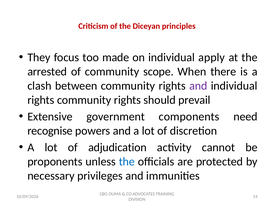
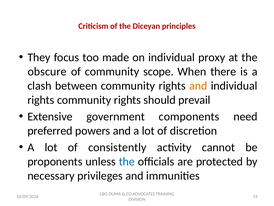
apply: apply -> proxy (212, 57)
arrested: arrested -> obscure (47, 71)
and colour: purple -> orange (198, 86)
recognise: recognise -> preferred (50, 130)
adjudication: adjudication -> consistently (117, 147)
